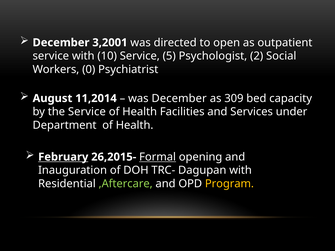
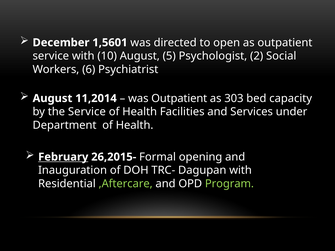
3,2001: 3,2001 -> 1,5601 (110, 43)
10 Service: Service -> August (140, 56)
0: 0 -> 6 (89, 69)
was December: December -> Outpatient (179, 98)
309: 309 -> 303 (234, 98)
Formal underline: present -> none (158, 157)
Program colour: yellow -> light green (229, 184)
